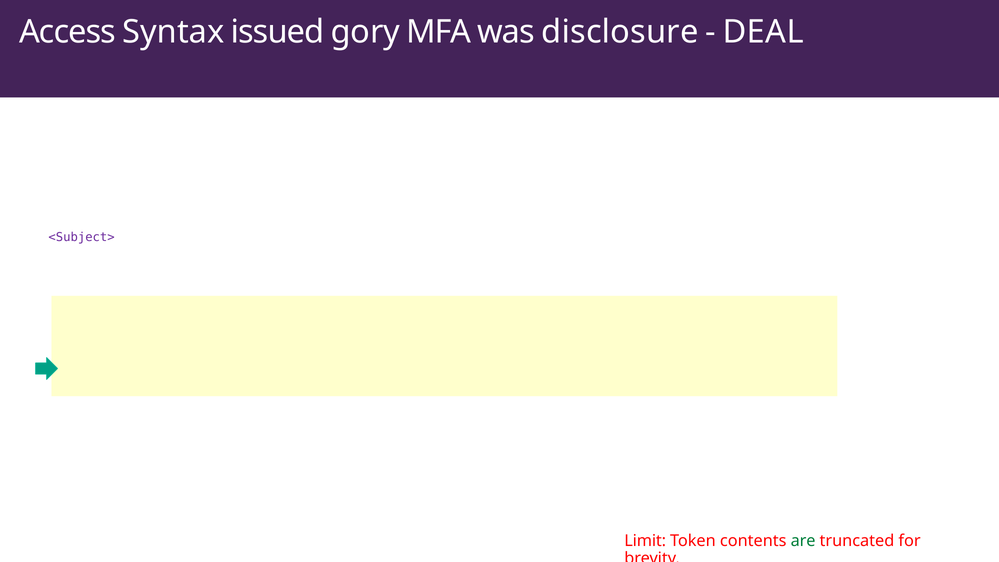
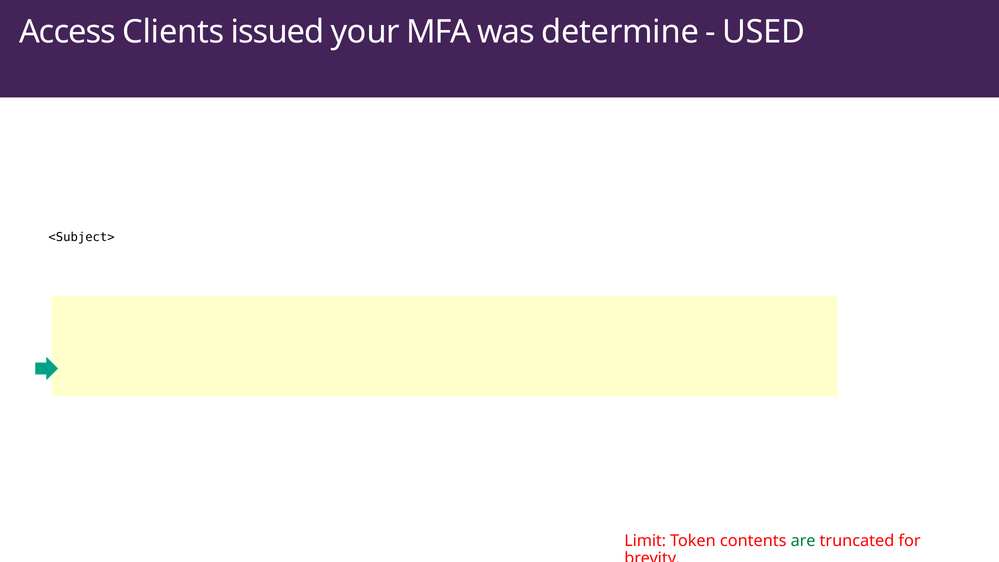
Syntax: Syntax -> Clients (173, 32)
gory: gory -> your (365, 32)
disclosure: disclosure -> determine (620, 32)
DEAL: DEAL -> USED (763, 32)
<Subject> colour: purple -> black (82, 237)
